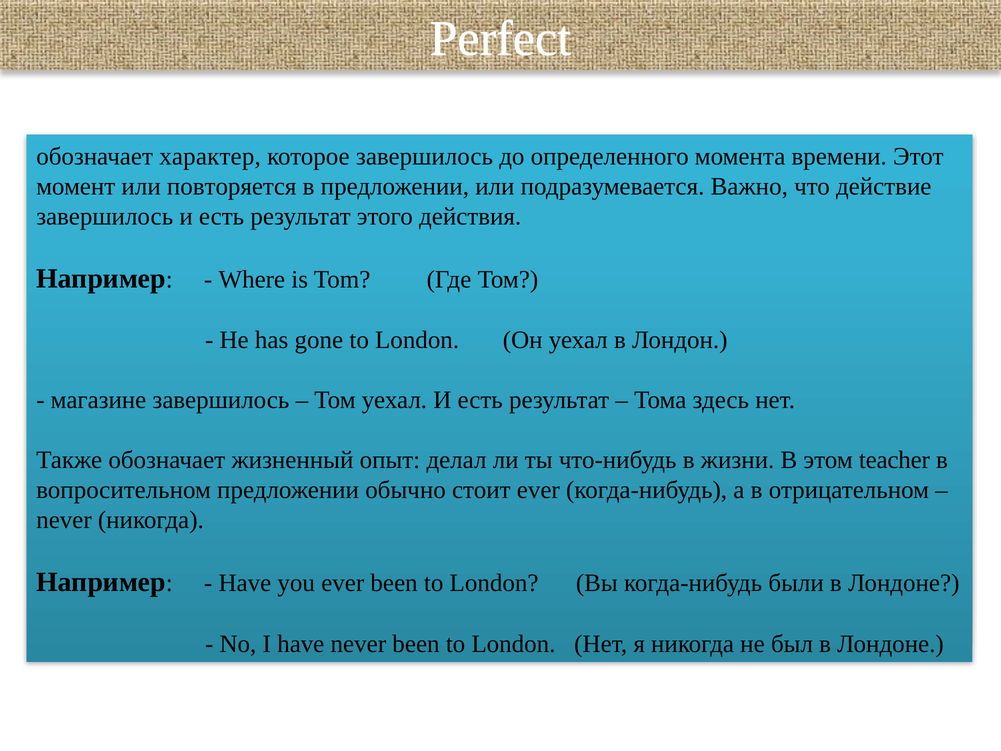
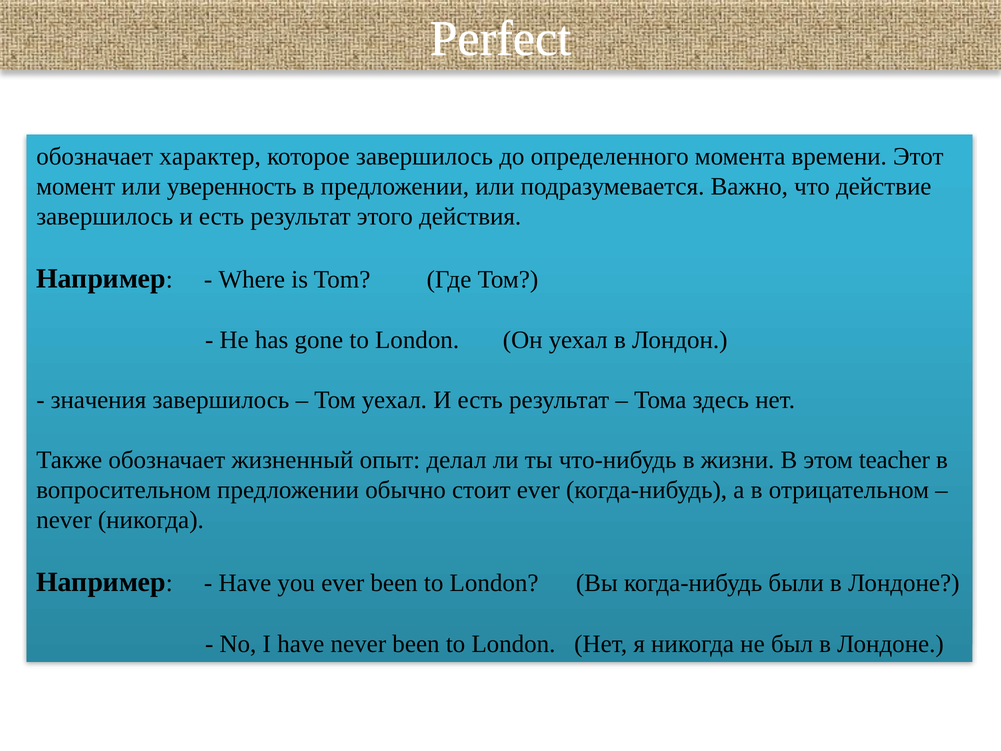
повторяется: повторяется -> уверенность (232, 186)
магазине: магазине -> значения (98, 400)
